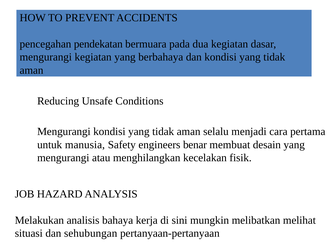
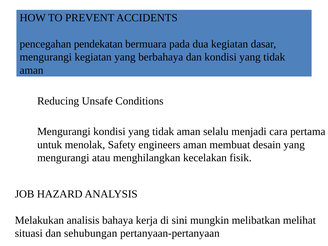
manusia: manusia -> menolak (85, 145)
engineers benar: benar -> aman (195, 145)
